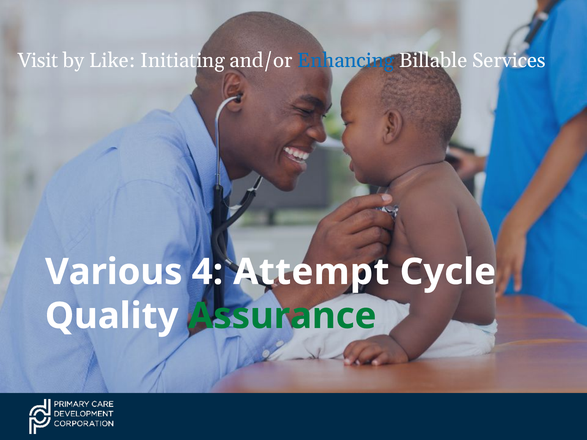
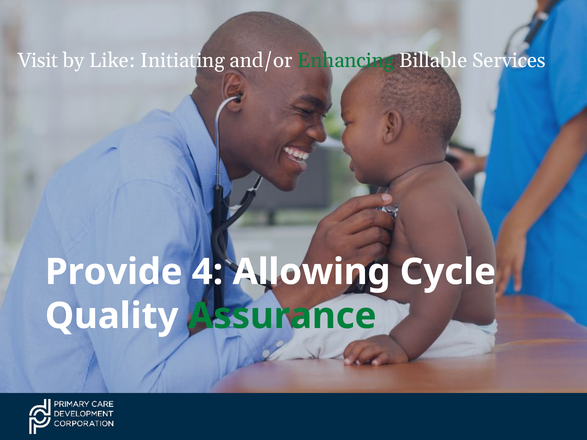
Enhancing colour: blue -> green (346, 61)
Various: Various -> Provide (114, 272)
Attempt: Attempt -> Allowing (312, 272)
